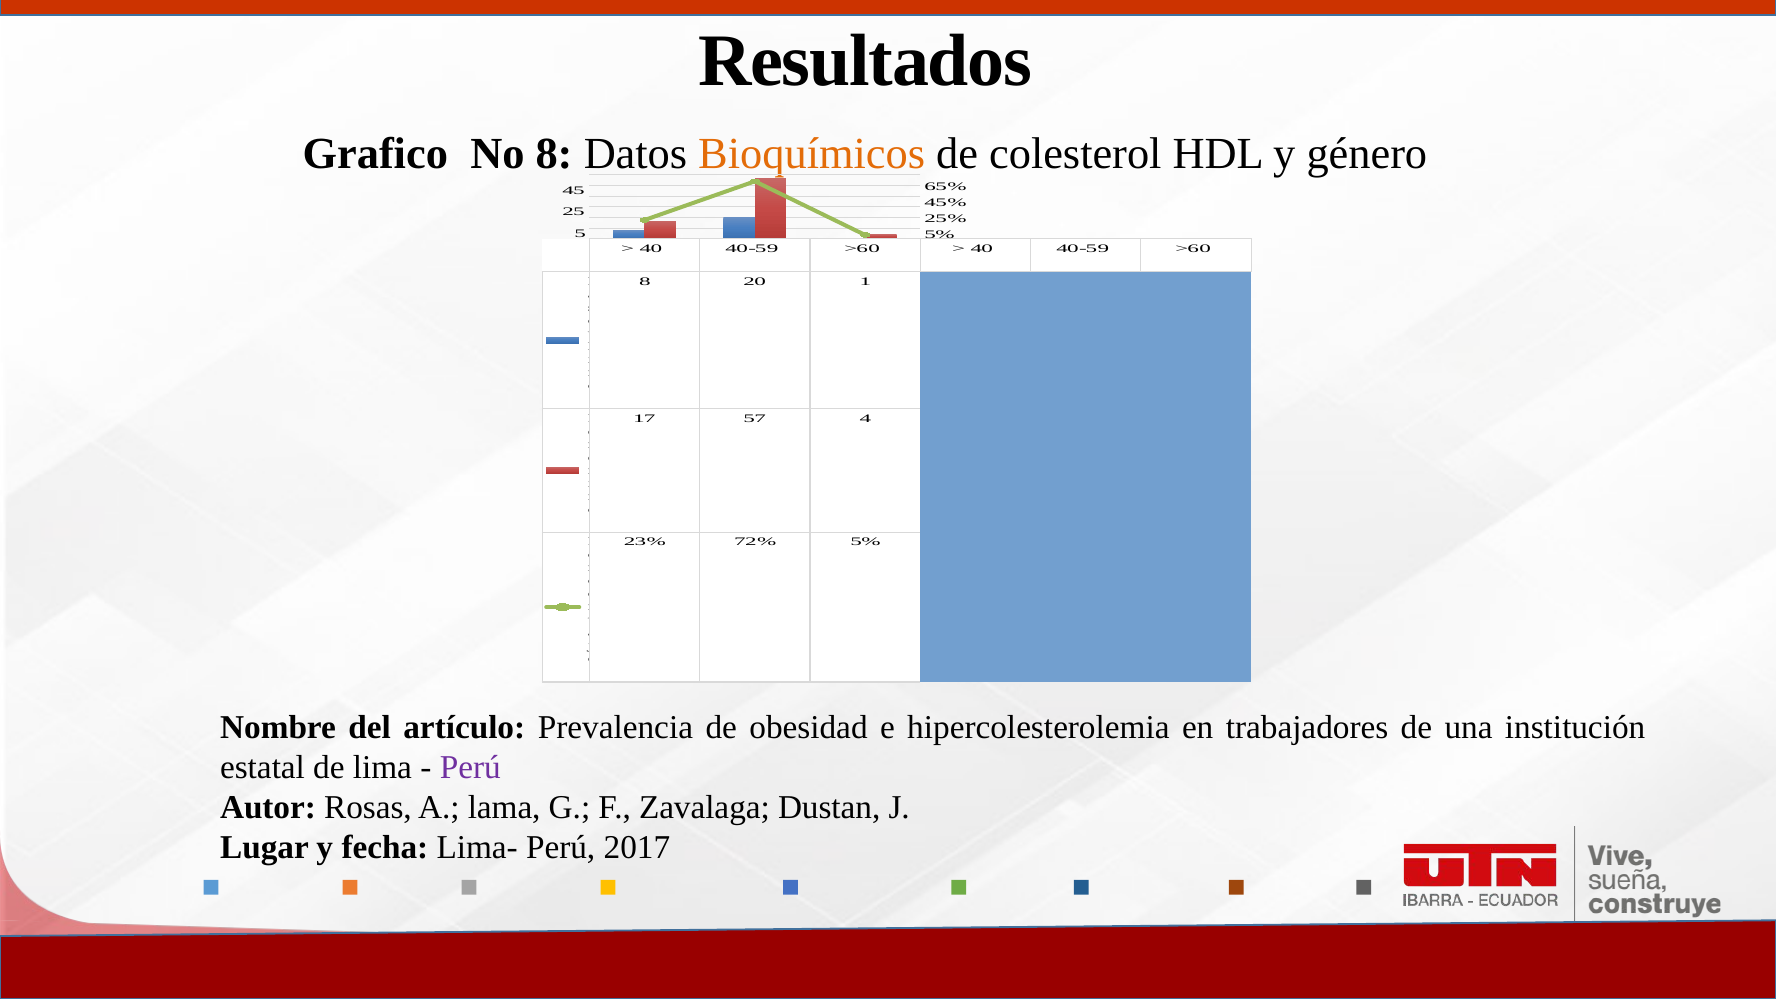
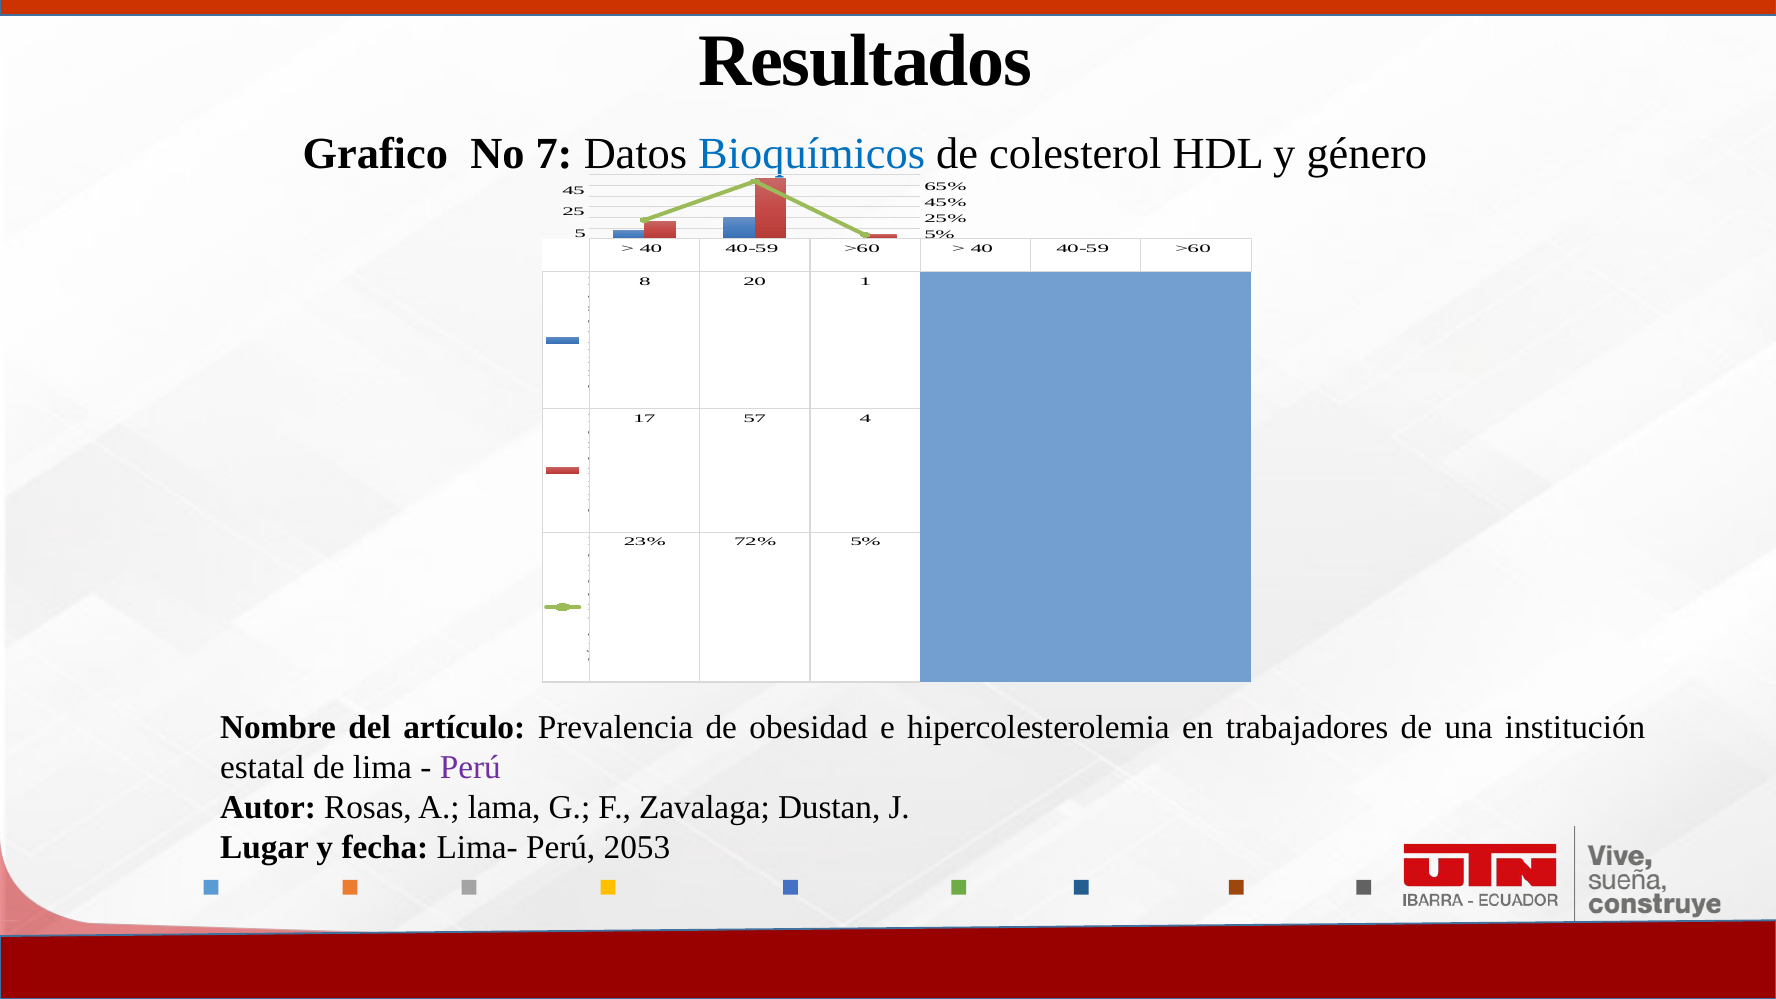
No 8: 8 -> 7 (554, 154)
Bioquímicos colour: orange -> blue (812, 154)
2017: 2017 -> 2053 (637, 848)
